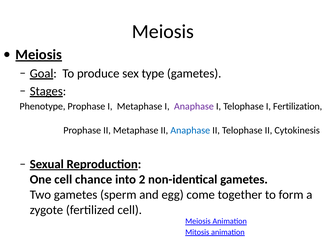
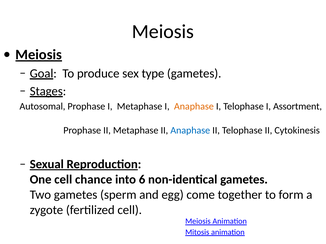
Phenotype: Phenotype -> Autosomal (42, 107)
Anaphase colour: purple -> orange (194, 107)
Fertilization: Fertilization -> Assortment (298, 107)
2: 2 -> 6 (142, 180)
